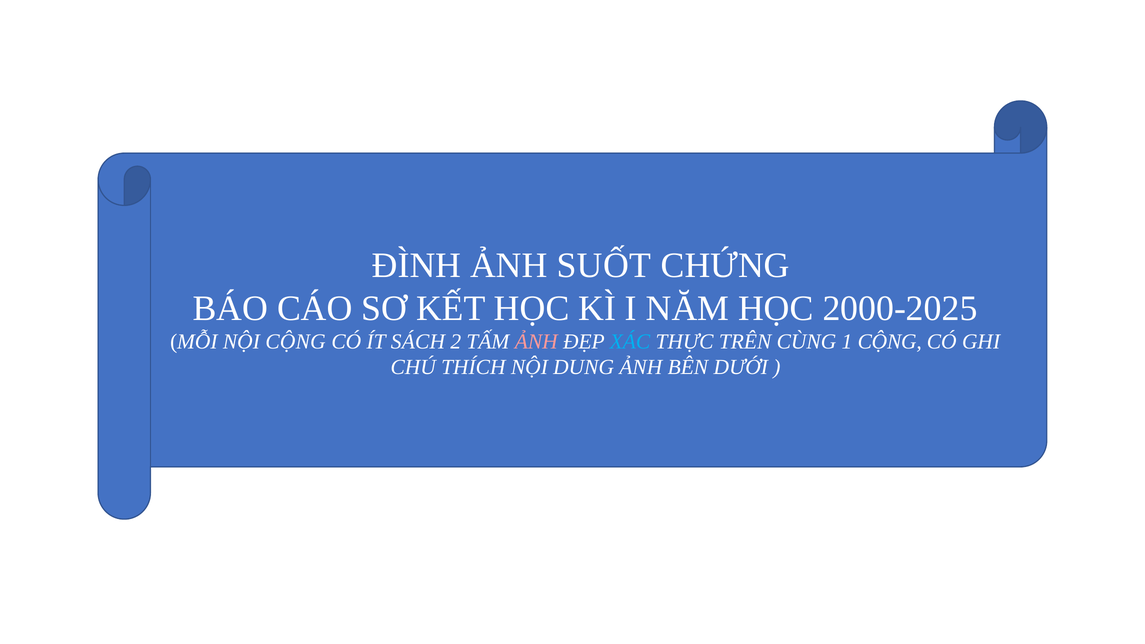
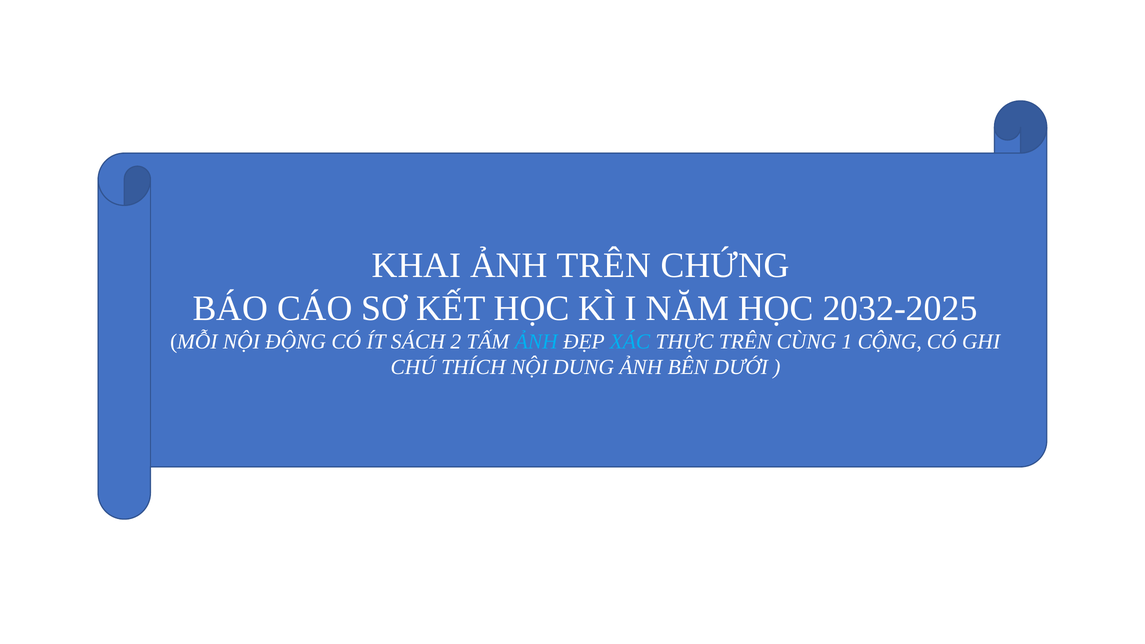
ĐÌNH: ĐÌNH -> KHAI (417, 265)
ẢNH SUỐT: SUỐT -> TRÊN (604, 265)
2000-2025: 2000-2025 -> 2032-2025 (900, 308)
NỘI CỘNG: CỘNG -> ĐỘNG (296, 342)
ẢNH colour: pink -> light blue (536, 342)
